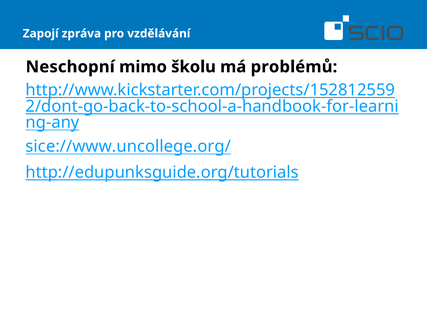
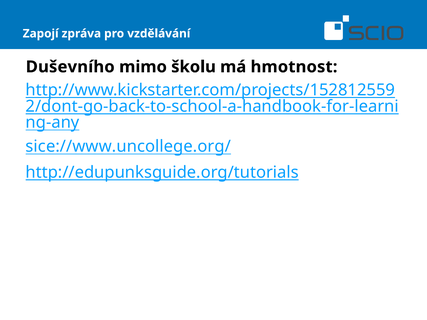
Neschopní: Neschopní -> Duševního (70, 67)
problémů: problémů -> hmotnost (294, 67)
